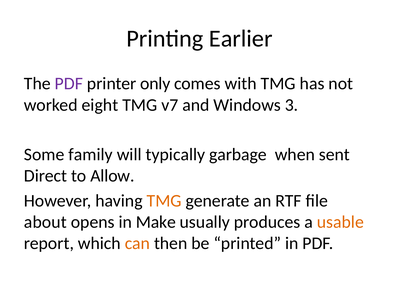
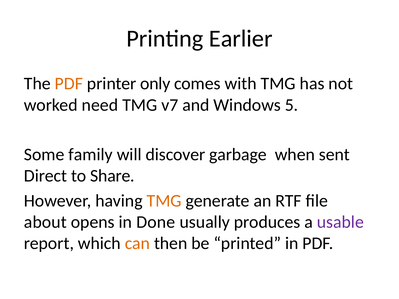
PDF colour: purple -> orange (69, 84)
eight: eight -> need (100, 105)
3: 3 -> 5 (291, 105)
typically: typically -> discover (175, 155)
Allow: Allow -> Share (112, 176)
Make: Make -> Done (156, 222)
usable colour: orange -> purple (340, 222)
